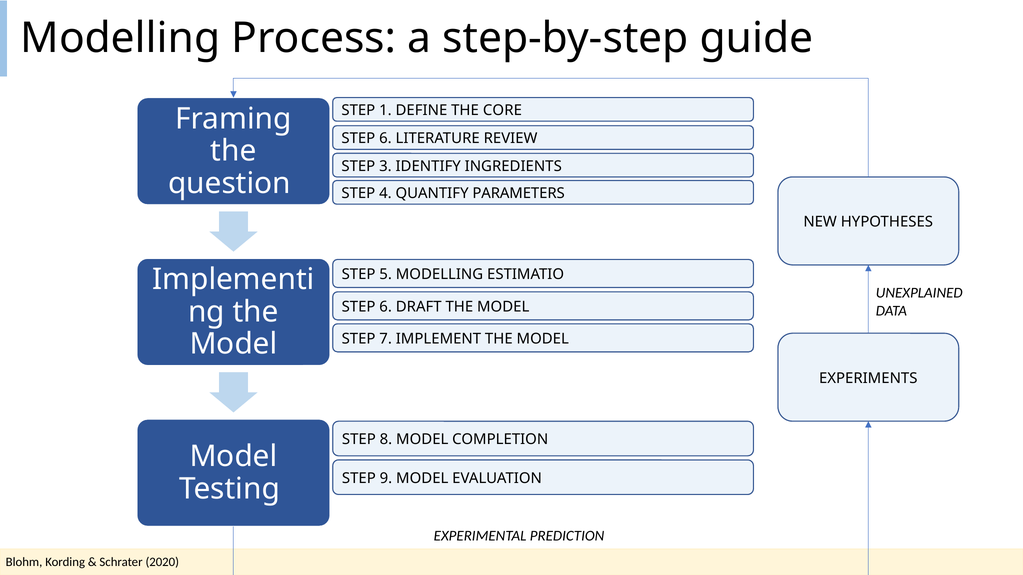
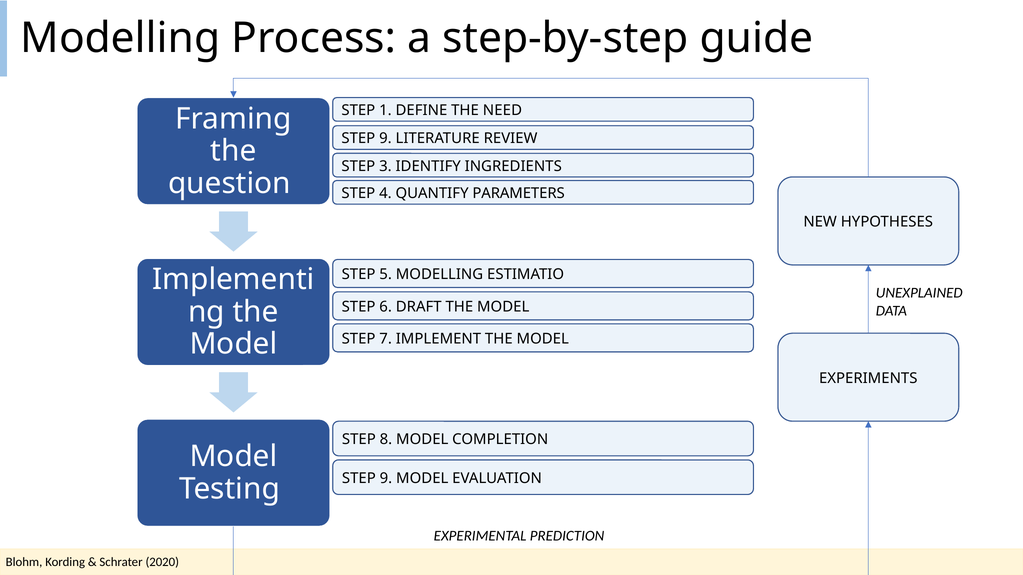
CORE: CORE -> NEED (502, 110)
6: 6 -> 9 (385, 139)
